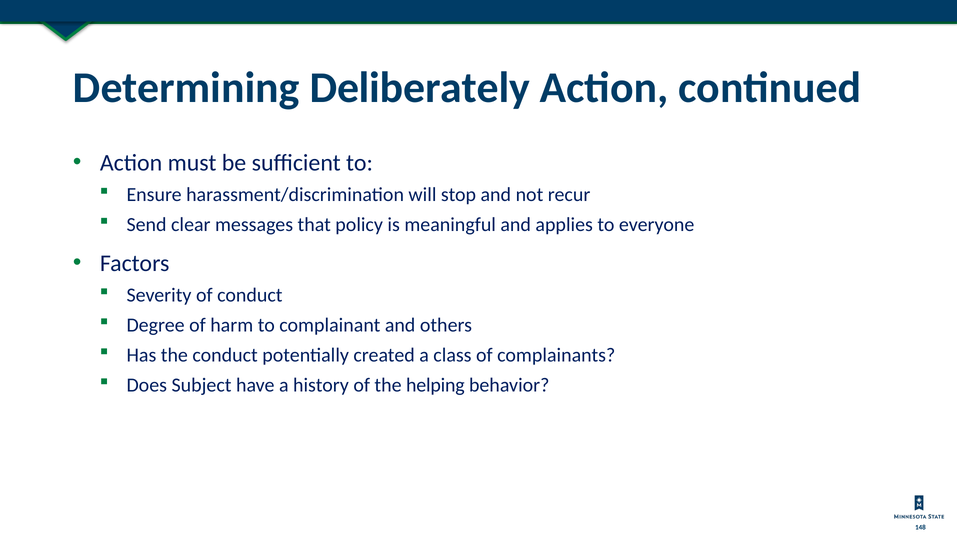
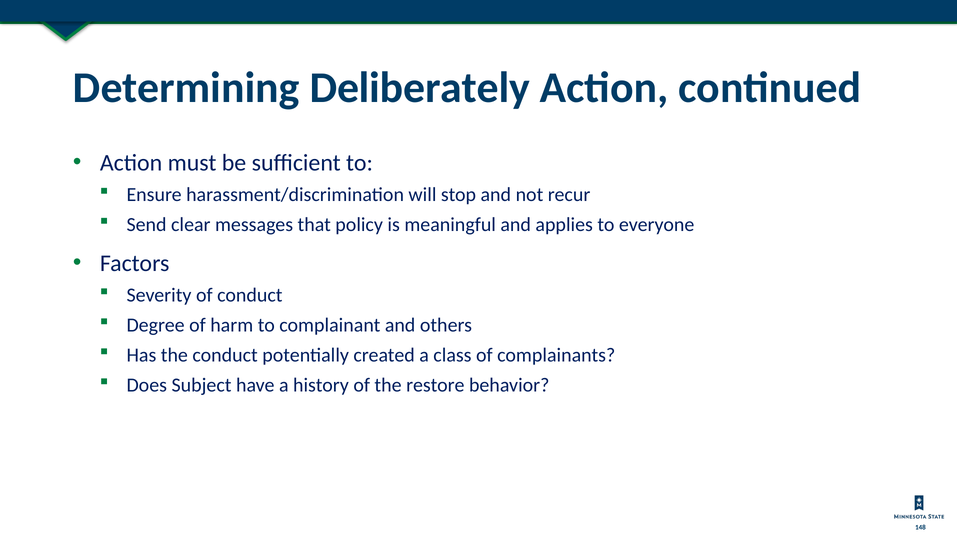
helping: helping -> restore (435, 385)
